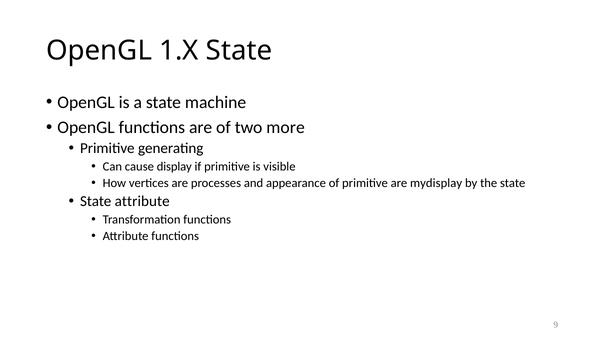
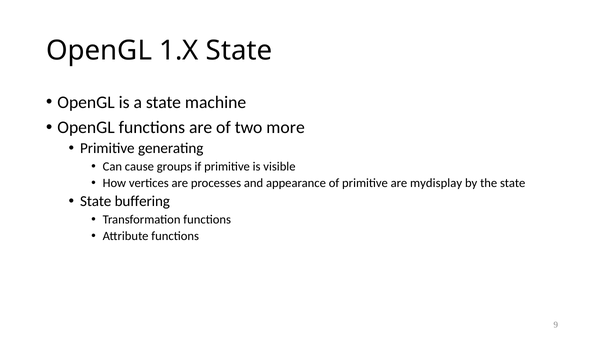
display: display -> groups (174, 166)
State attribute: attribute -> buffering (142, 201)
